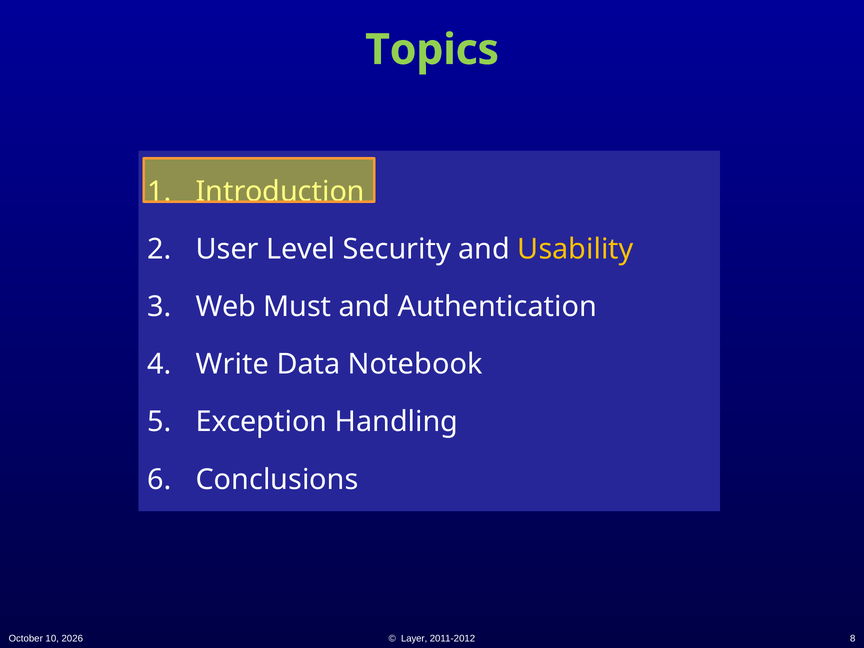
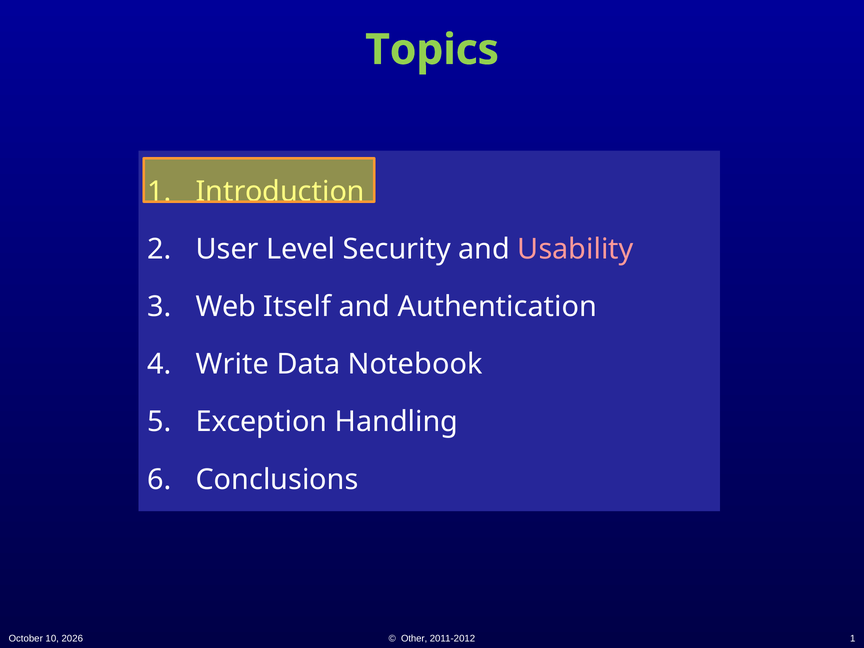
Usability colour: yellow -> pink (576, 249)
Must: Must -> Itself (297, 307)
Layer: Layer -> Other (414, 639)
2011-2012 8: 8 -> 1 (853, 639)
